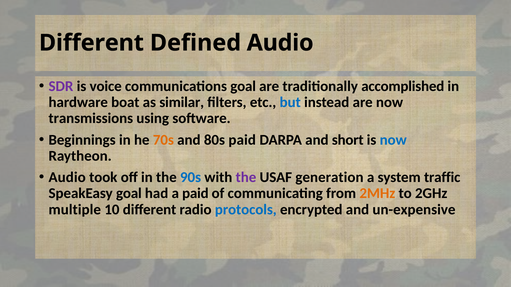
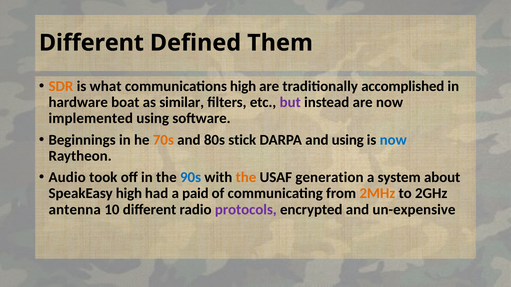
Defined Audio: Audio -> Them (280, 43)
SDR colour: purple -> orange (61, 86)
voice: voice -> what (106, 86)
communications goal: goal -> high (243, 86)
but colour: blue -> purple (290, 102)
transmissions: transmissions -> implemented (91, 119)
80s paid: paid -> stick (242, 140)
and short: short -> using (348, 140)
the colour: purple -> orange (246, 178)
traffic: traffic -> about (442, 178)
SpeakEasy goal: goal -> high (129, 194)
multiple: multiple -> antenna (75, 210)
protocols colour: blue -> purple (246, 210)
